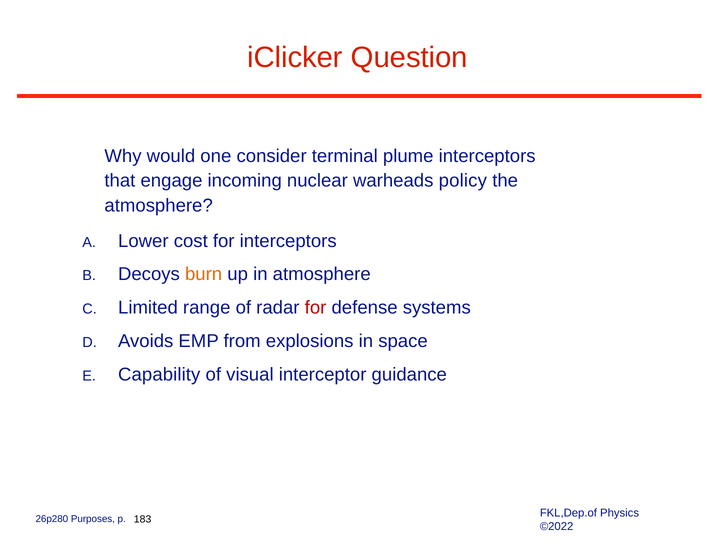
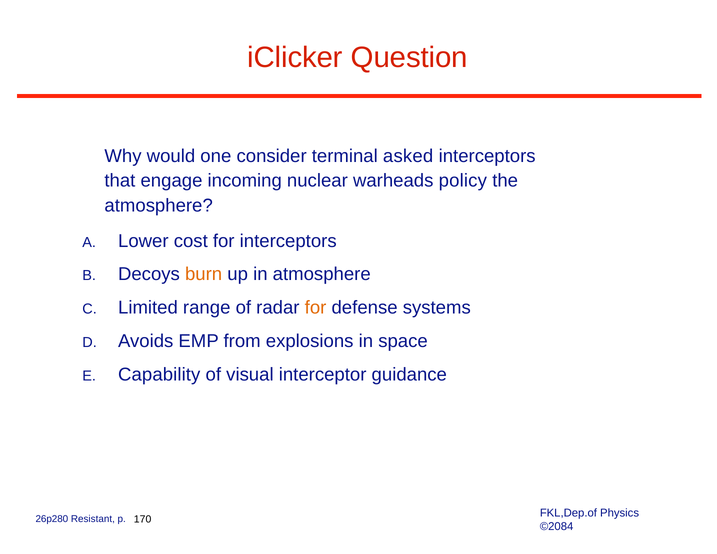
plume: plume -> asked (408, 156)
for colour: red -> orange (316, 308)
Purposes: Purposes -> Resistant (93, 519)
183: 183 -> 170 (143, 519)
©2022: ©2022 -> ©2084 (557, 527)
